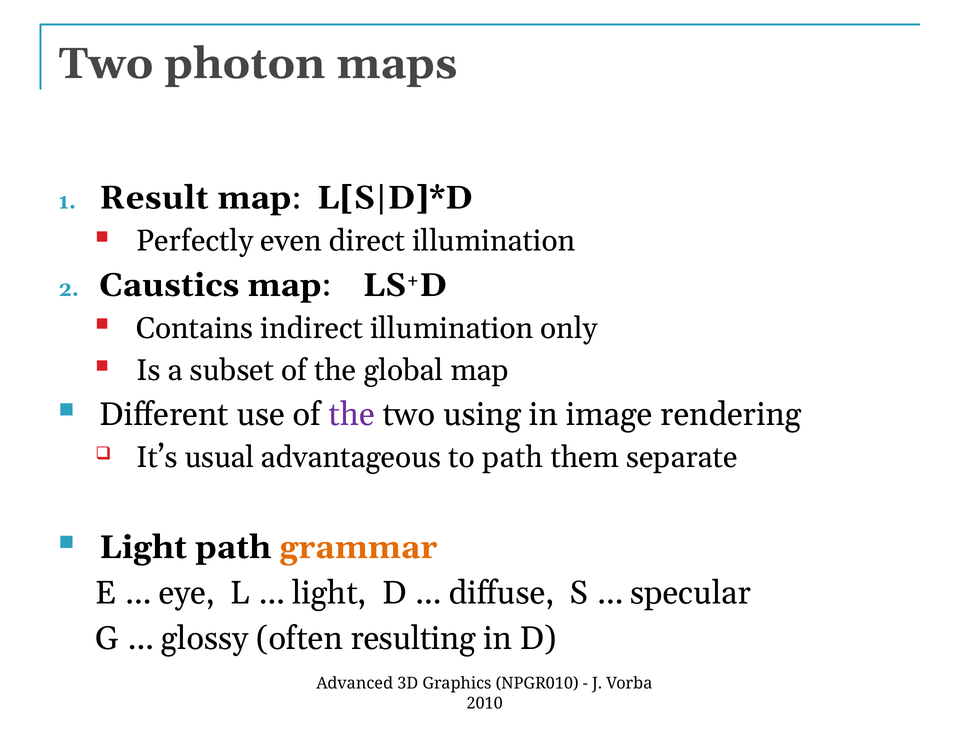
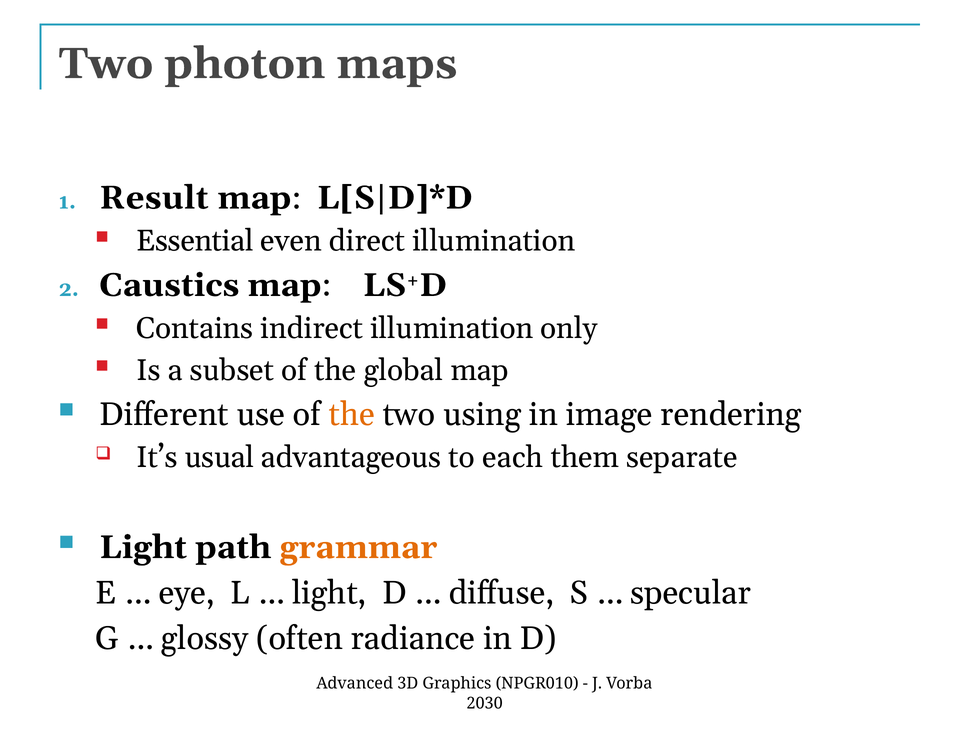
Perfectly: Perfectly -> Essential (195, 241)
the colour: purple -> orange (352, 414)
to path: path -> each (513, 457)
resulting: resulting -> radiance (413, 638)
2010: 2010 -> 2030 (485, 703)
